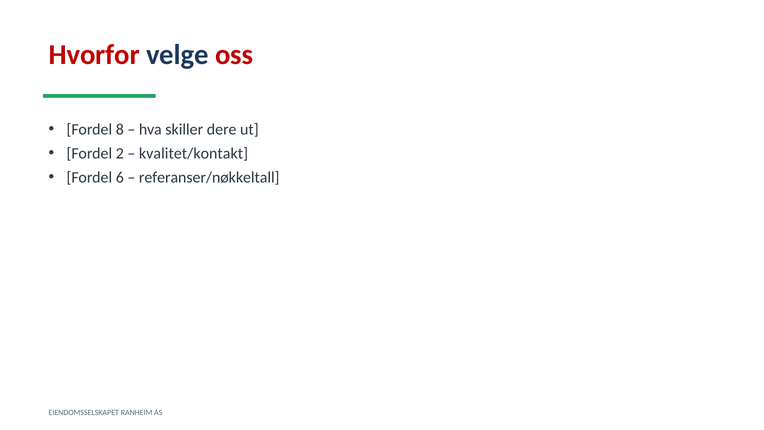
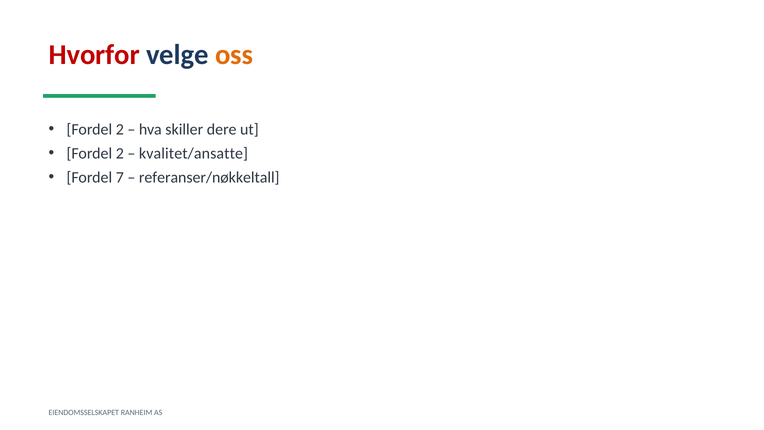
oss colour: red -> orange (234, 55)
8: 8 -> 2 (120, 129)
kvalitet/kontakt: kvalitet/kontakt -> kvalitet/ansatte (193, 153)
6: 6 -> 7 (120, 177)
